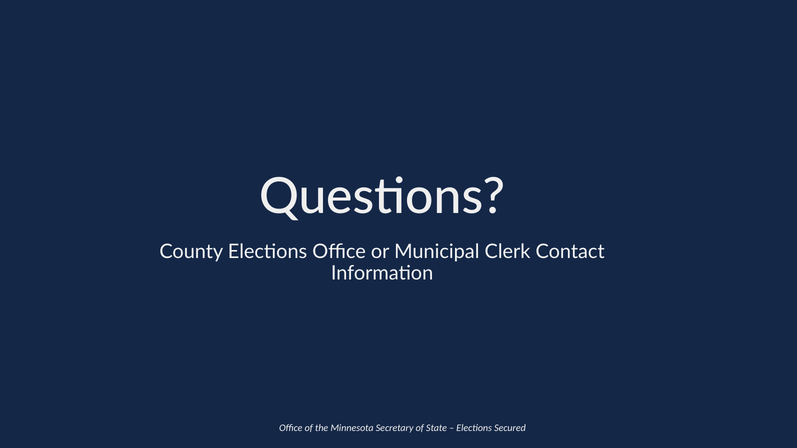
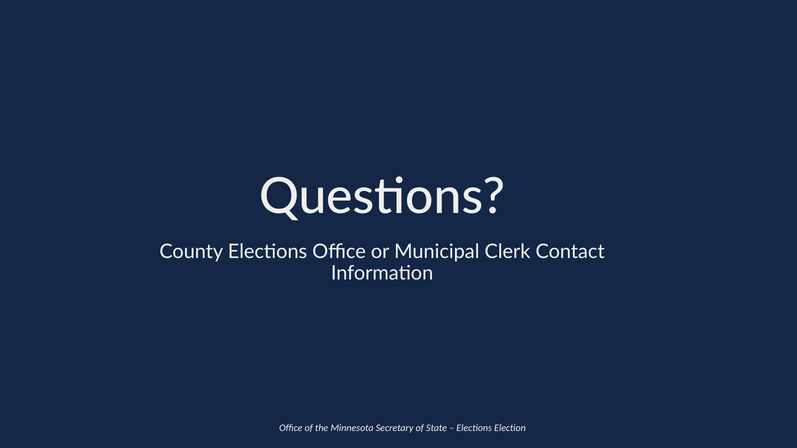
Secured: Secured -> Election (510, 428)
